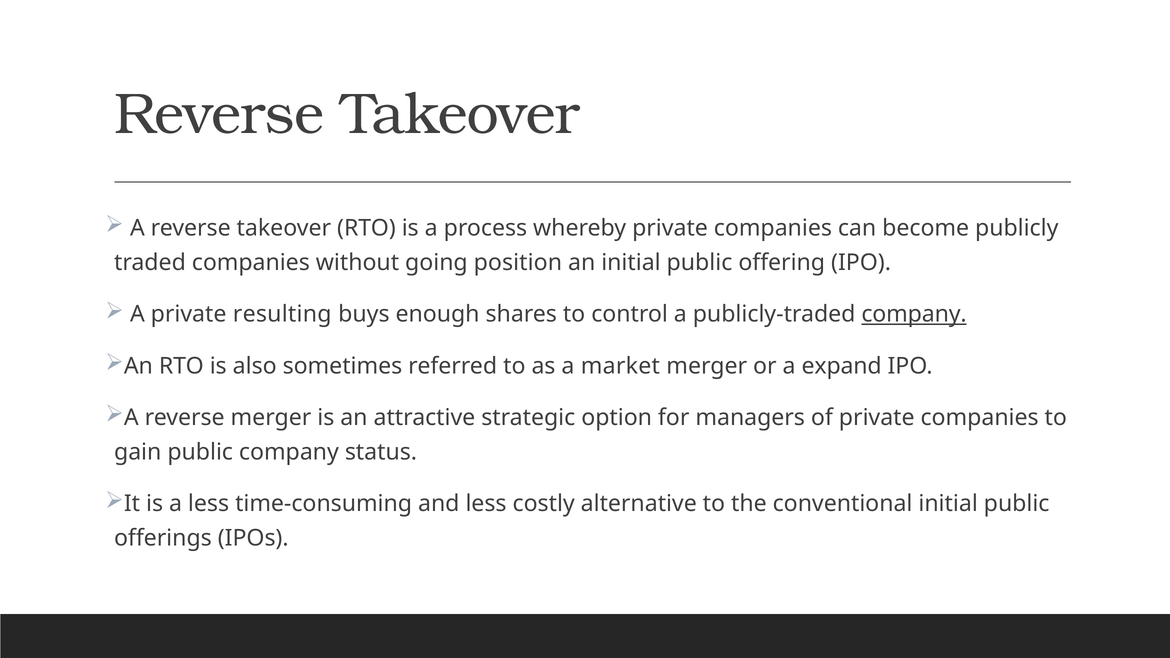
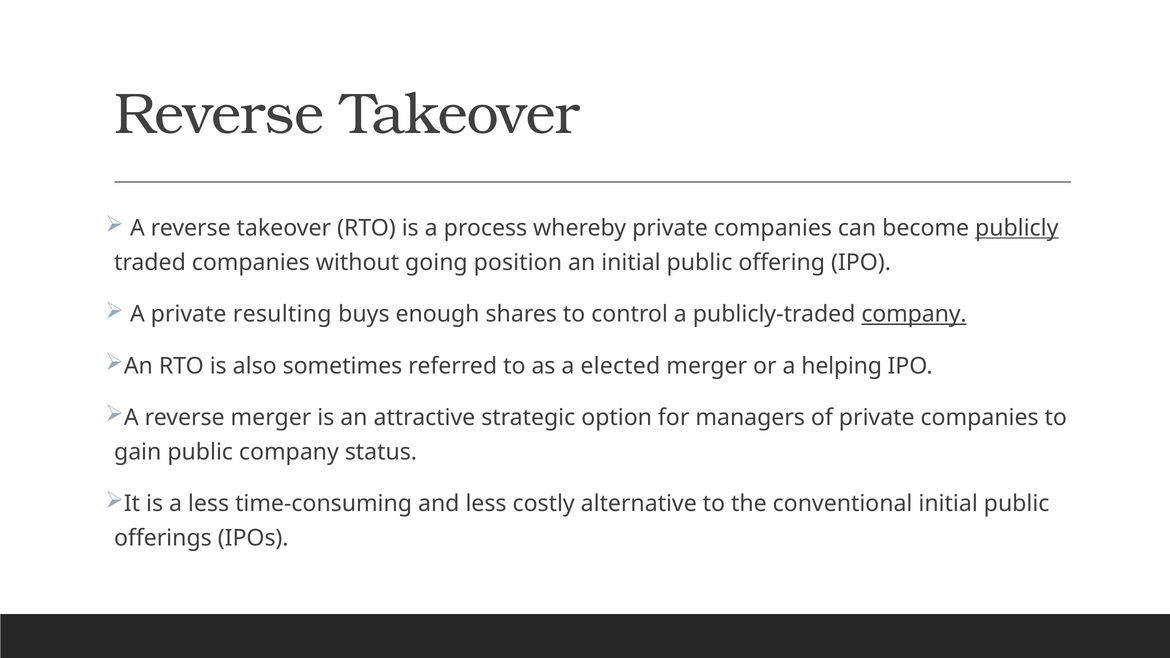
publicly underline: none -> present (1017, 228)
market: market -> elected (620, 366)
expand: expand -> helping (842, 366)
